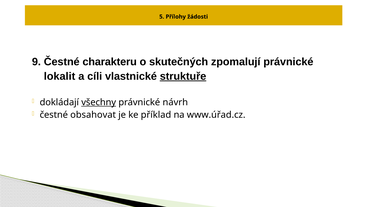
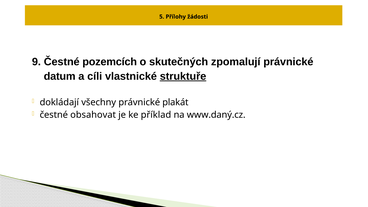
charakteru: charakteru -> pozemcích (110, 62)
lokalit: lokalit -> datum (60, 76)
všechny underline: present -> none (99, 102)
návrh: návrh -> plakát (175, 102)
www.úřad.cz: www.úřad.cz -> www.daný.cz (216, 115)
